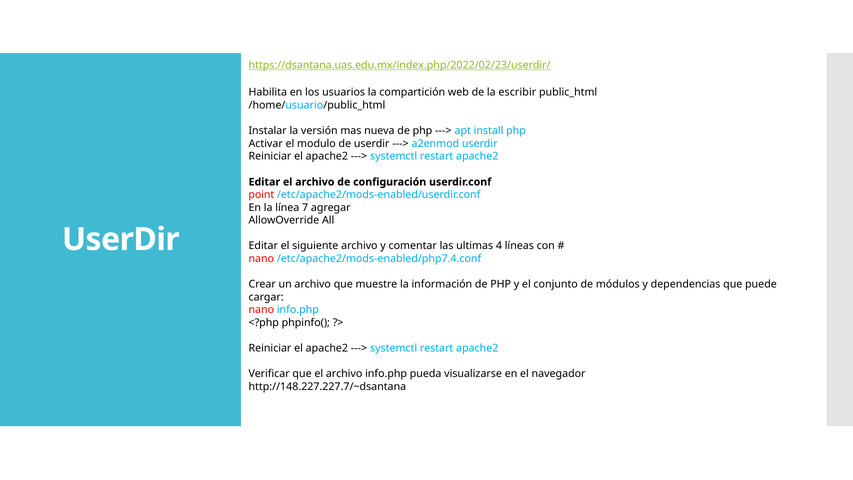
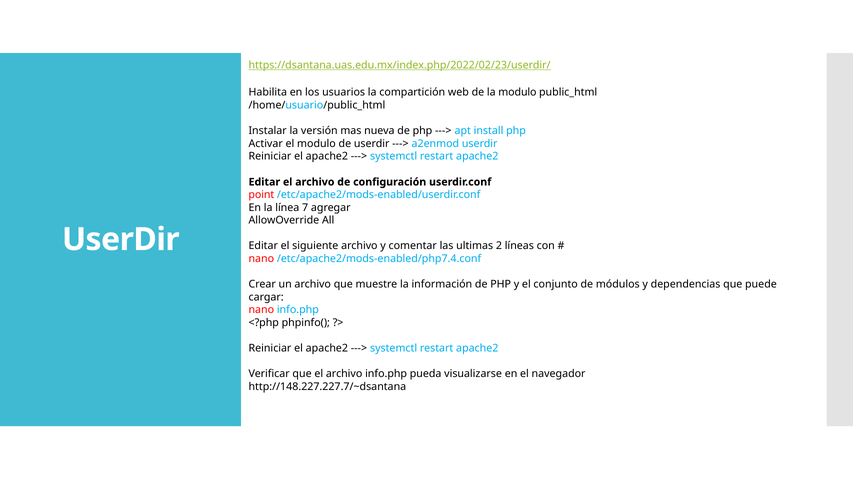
la escribir: escribir -> modulo (517, 92)
4: 4 -> 2 (499, 246)
